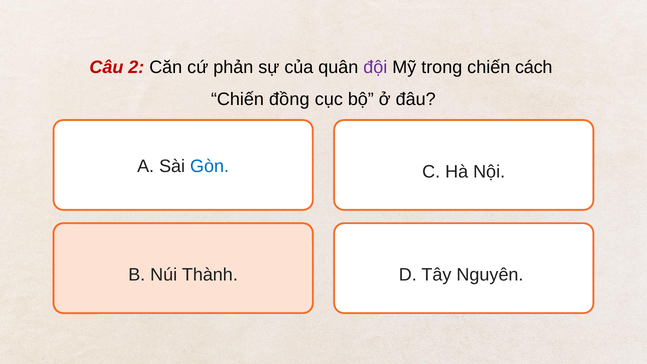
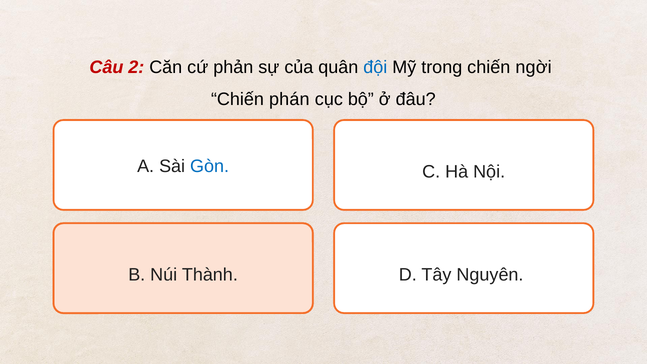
đội colour: purple -> blue (375, 67)
cách: cách -> ngời (534, 67)
đồng: đồng -> phán (289, 100)
